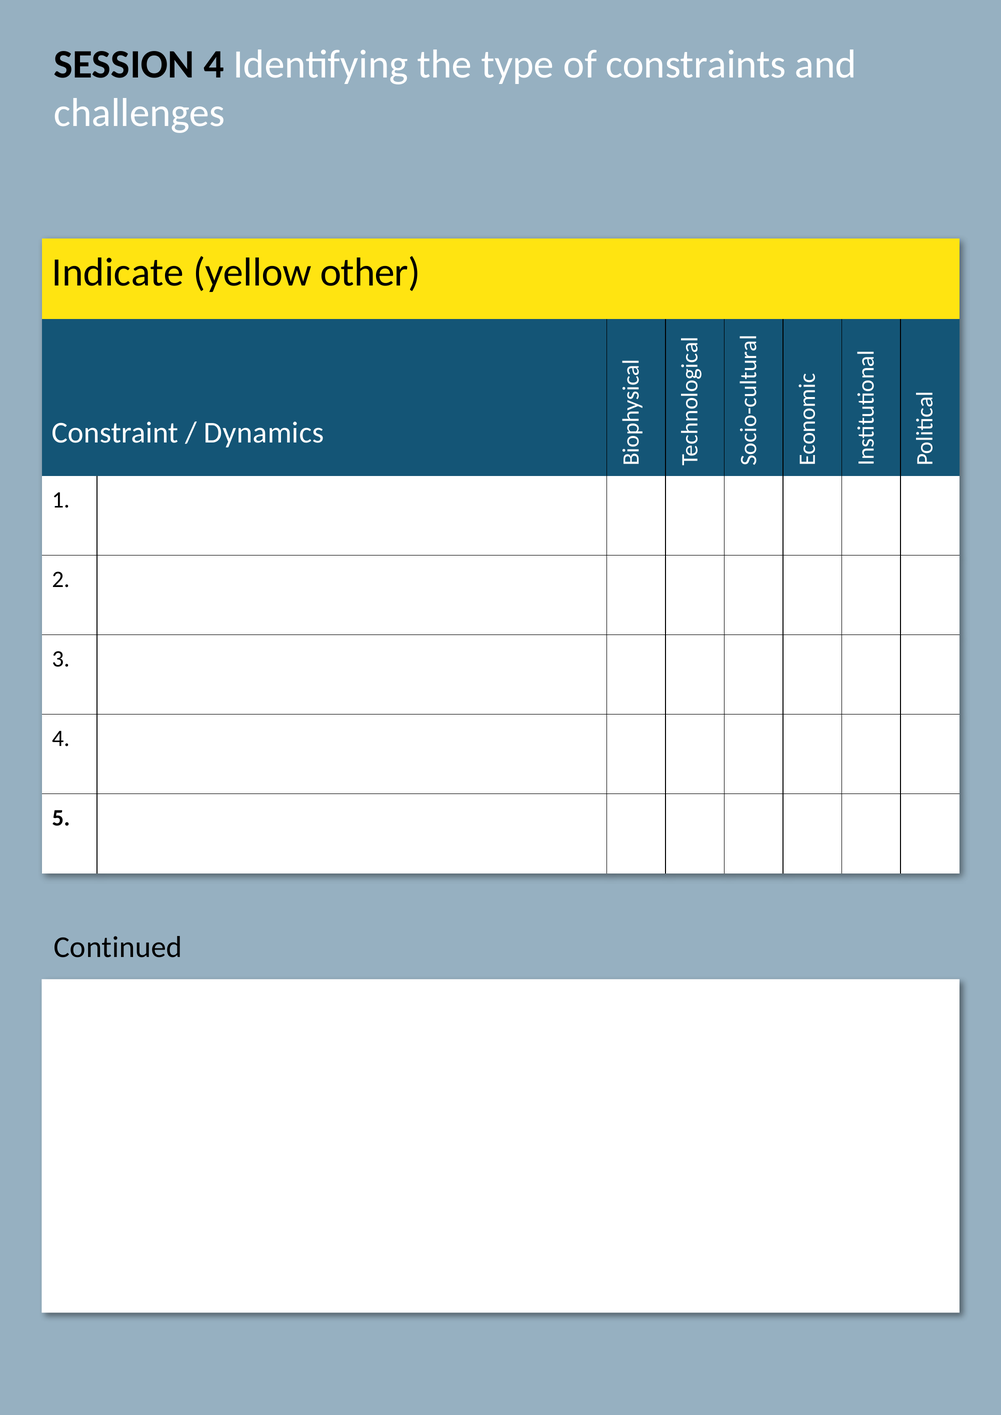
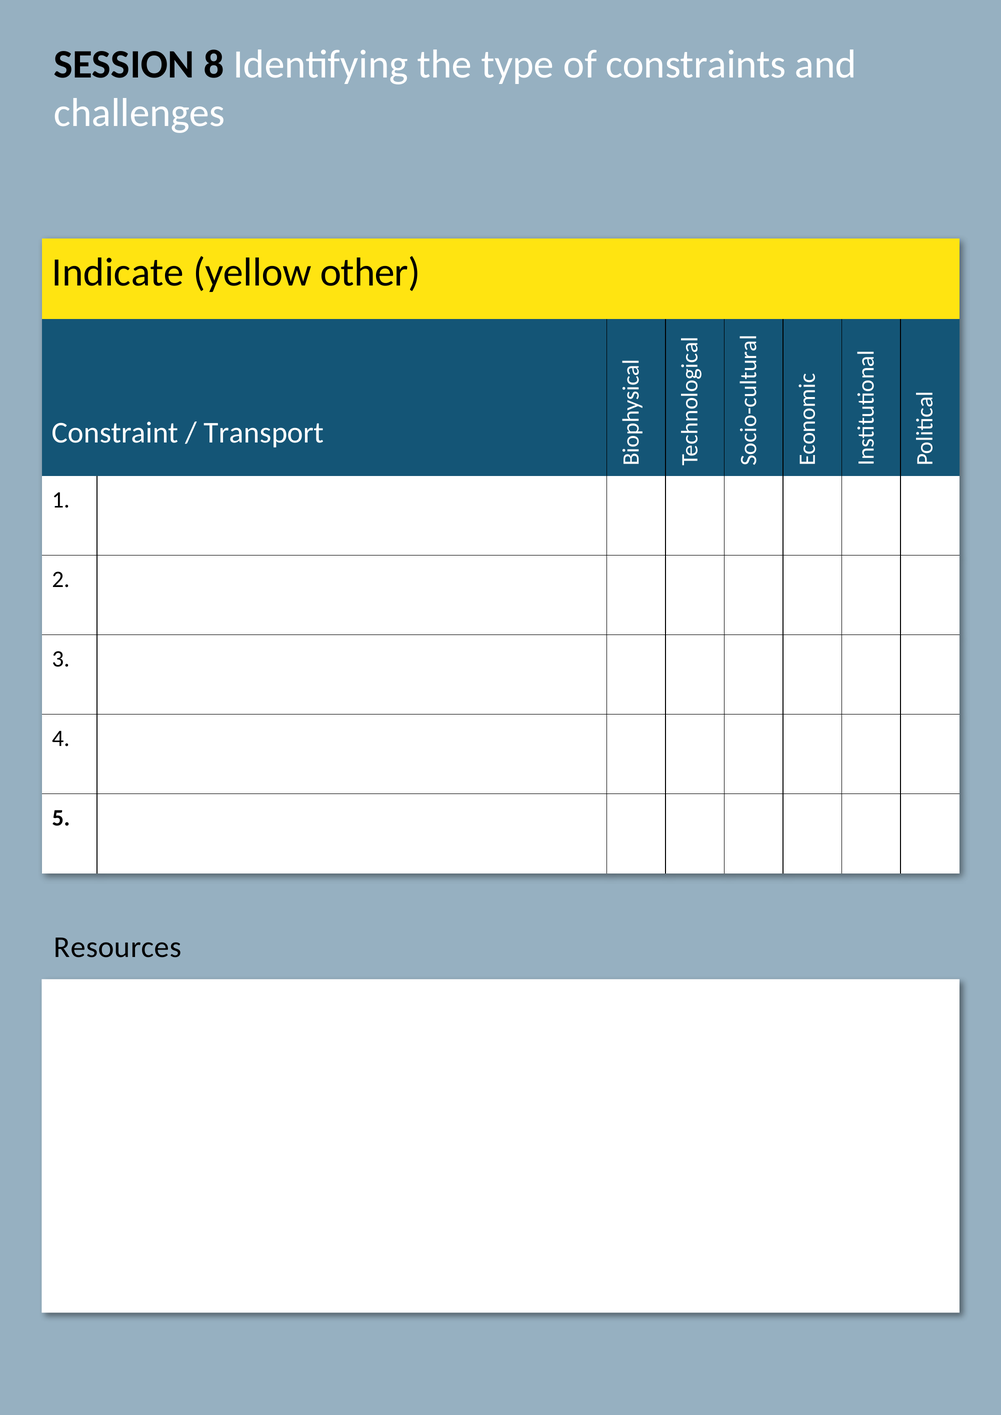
SESSION 4: 4 -> 8 (214, 64)
Dynamics: Dynamics -> Transport (264, 433)
Continued: Continued -> Resources (118, 947)
